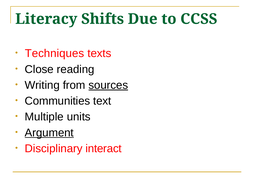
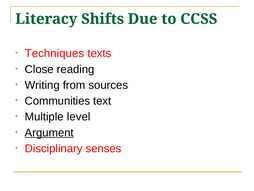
sources underline: present -> none (108, 85)
units: units -> level (79, 117)
interact: interact -> senses (104, 148)
